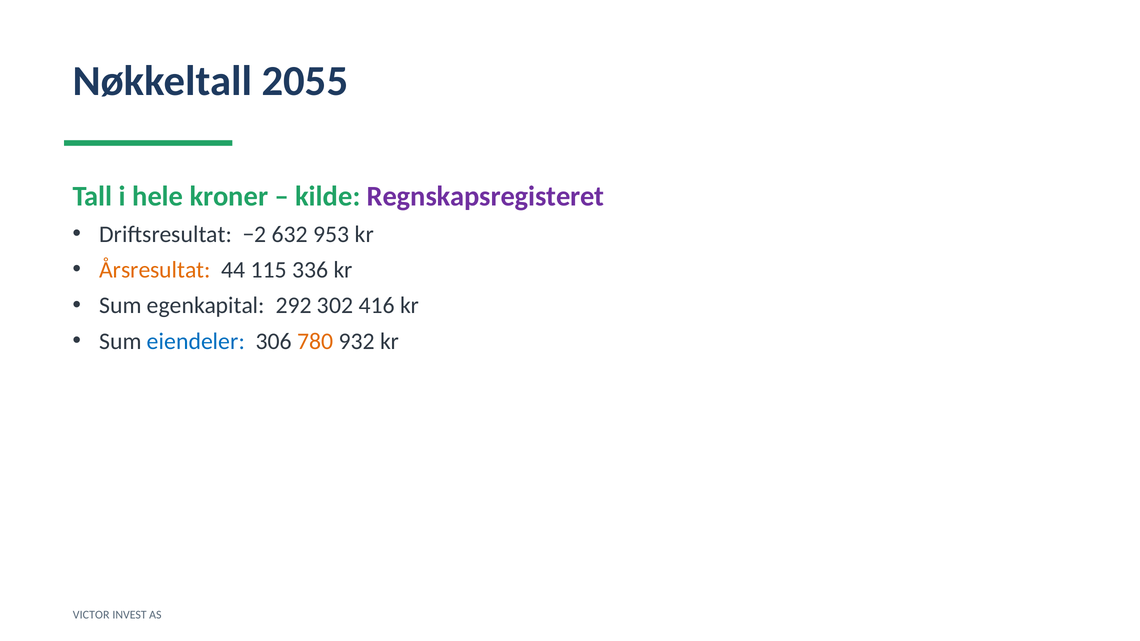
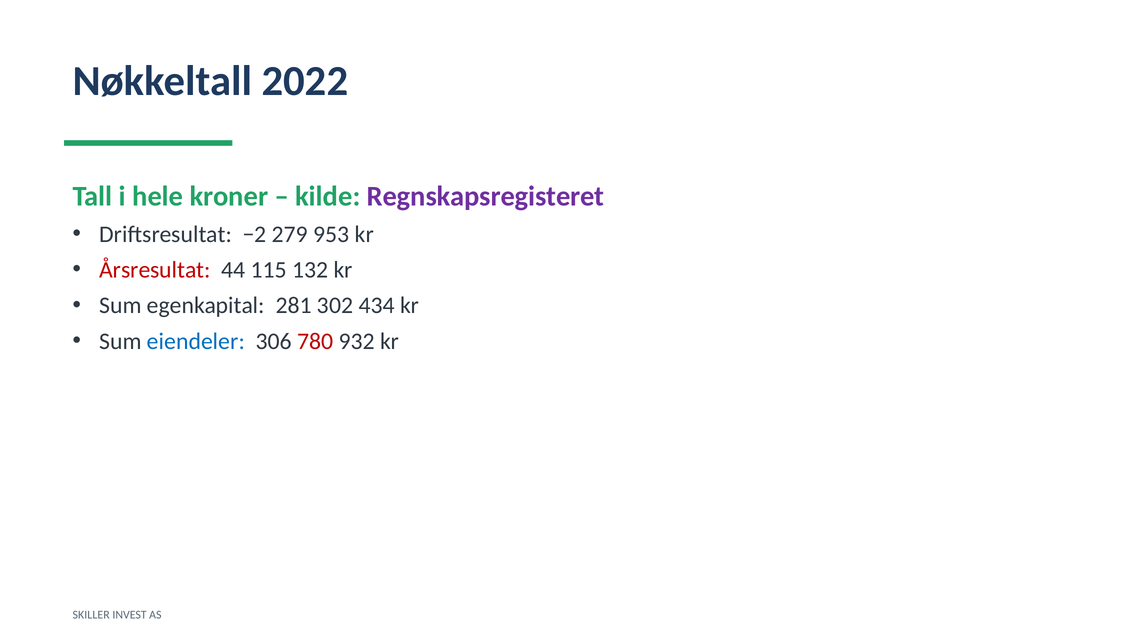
2055: 2055 -> 2022 (305, 81)
632: 632 -> 279 (290, 234)
Årsresultat colour: orange -> red (155, 270)
336: 336 -> 132 (310, 270)
292: 292 -> 281 (294, 306)
416: 416 -> 434 (377, 306)
780 colour: orange -> red (315, 341)
VICTOR: VICTOR -> SKILLER (91, 615)
